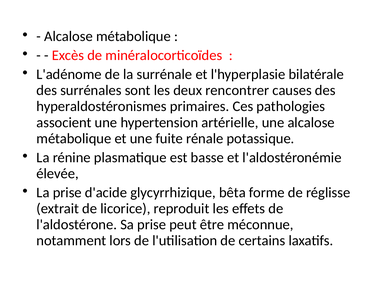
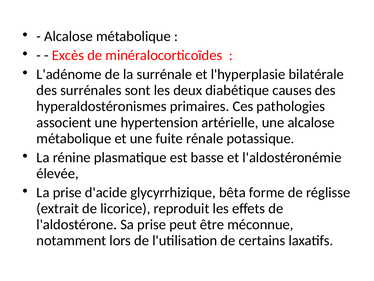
rencontrer: rencontrer -> diabétique (237, 90)
